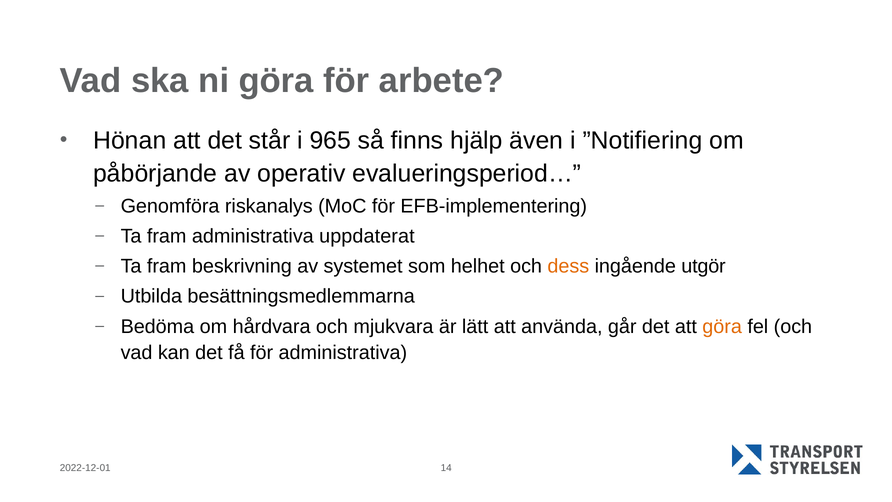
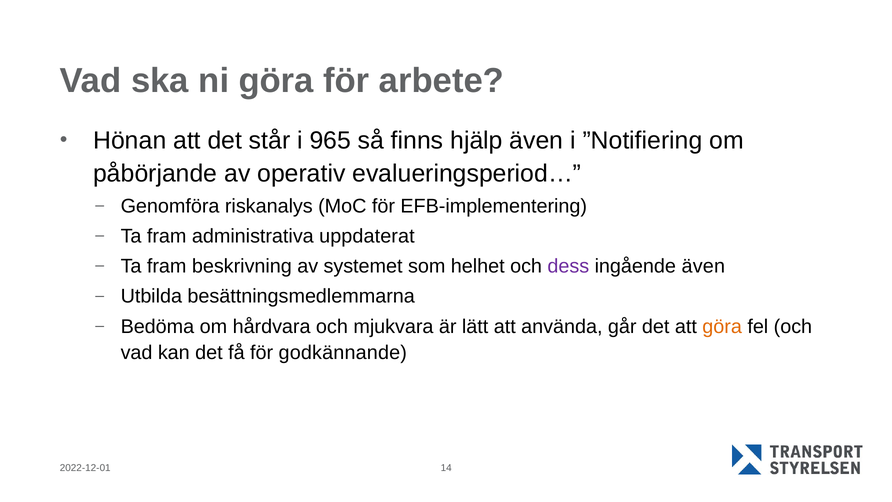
dess colour: orange -> purple (568, 266)
ingående utgör: utgör -> även (703, 266)
för administrativa: administrativa -> godkännande (343, 353)
